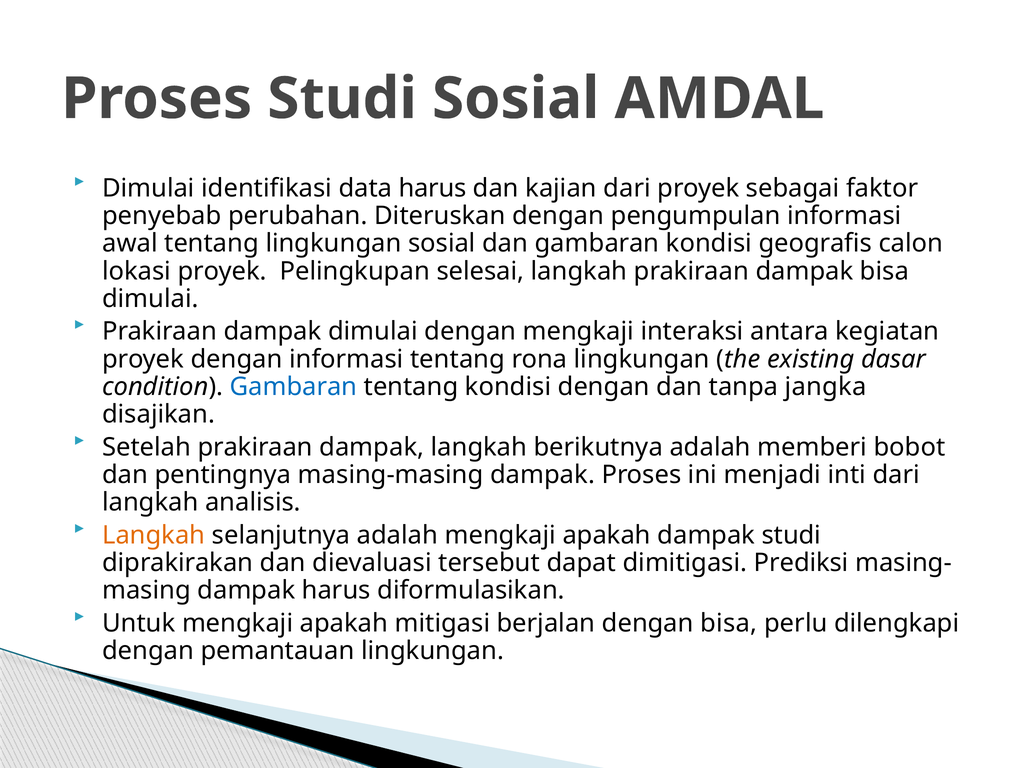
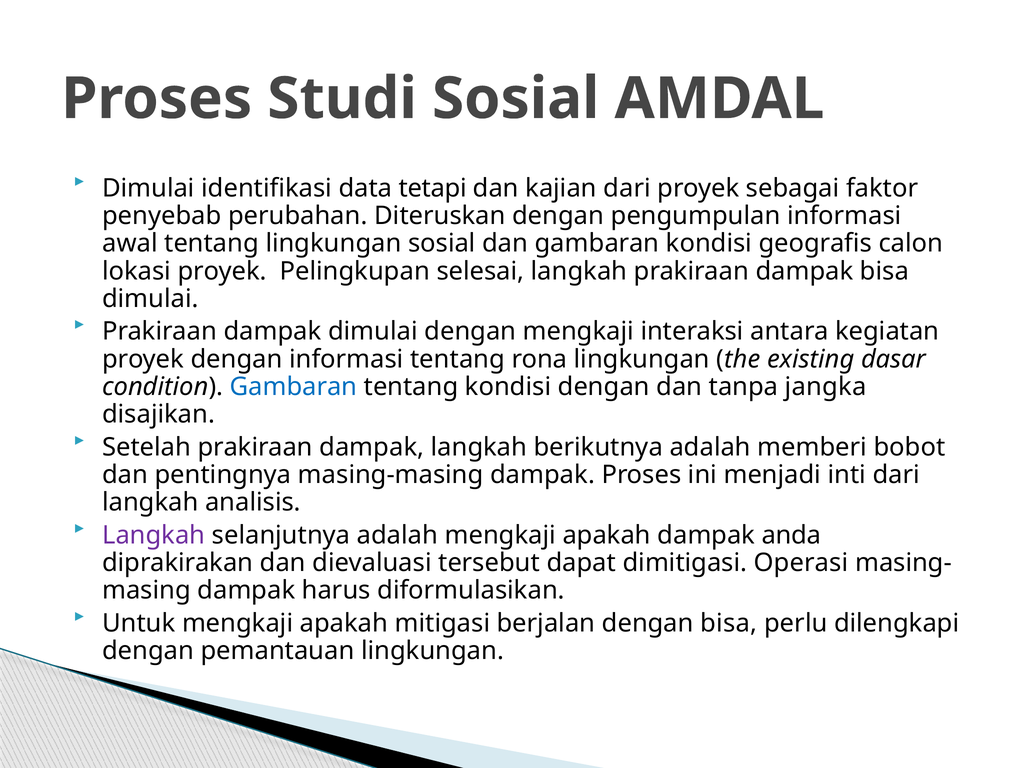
data harus: harus -> tetapi (433, 188)
Langkah colour: orange -> purple (154, 535)
dampak studi: studi -> anda (791, 535)
Prediksi: Prediksi -> Operasi (801, 563)
